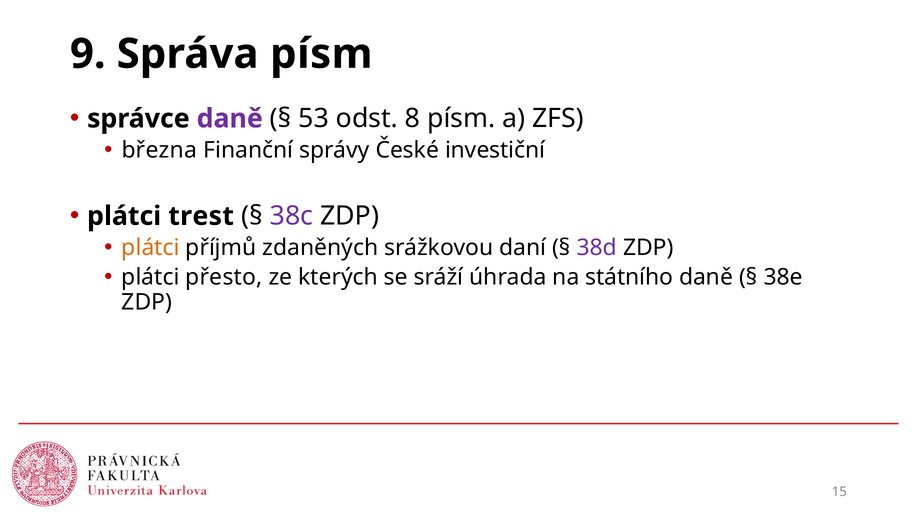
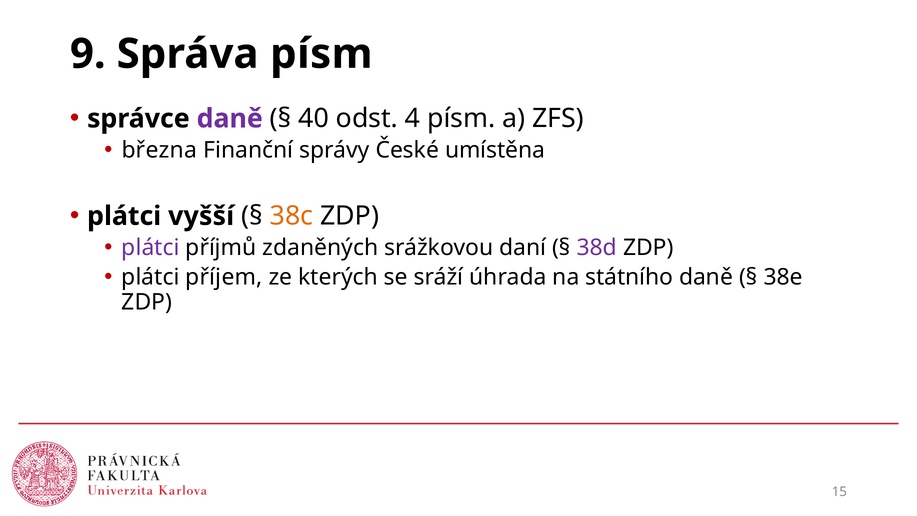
53: 53 -> 40 (314, 119)
8: 8 -> 4 (413, 119)
investiční: investiční -> umístěna (495, 150)
trest: trest -> vyšší (201, 216)
38c colour: purple -> orange (292, 216)
plátci colour: orange -> purple (151, 248)
přesto: přesto -> příjem (224, 277)
